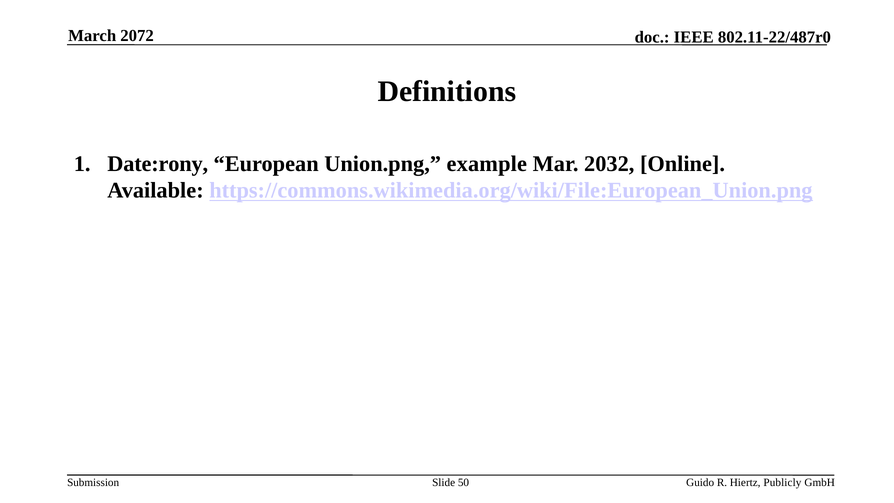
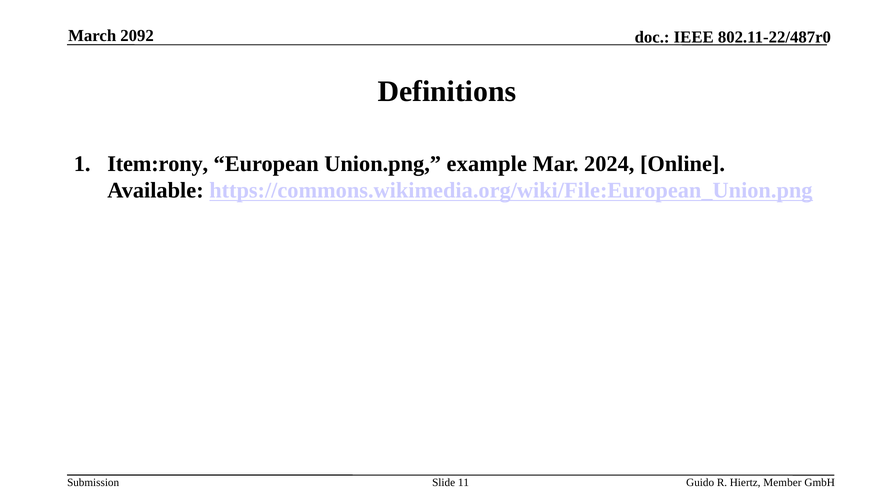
2072: 2072 -> 2092 (137, 36)
Date:rony: Date:rony -> Item:rony (158, 164)
2032: 2032 -> 2024 (609, 164)
50: 50 -> 11 (463, 482)
Publicly: Publicly -> Member (782, 482)
